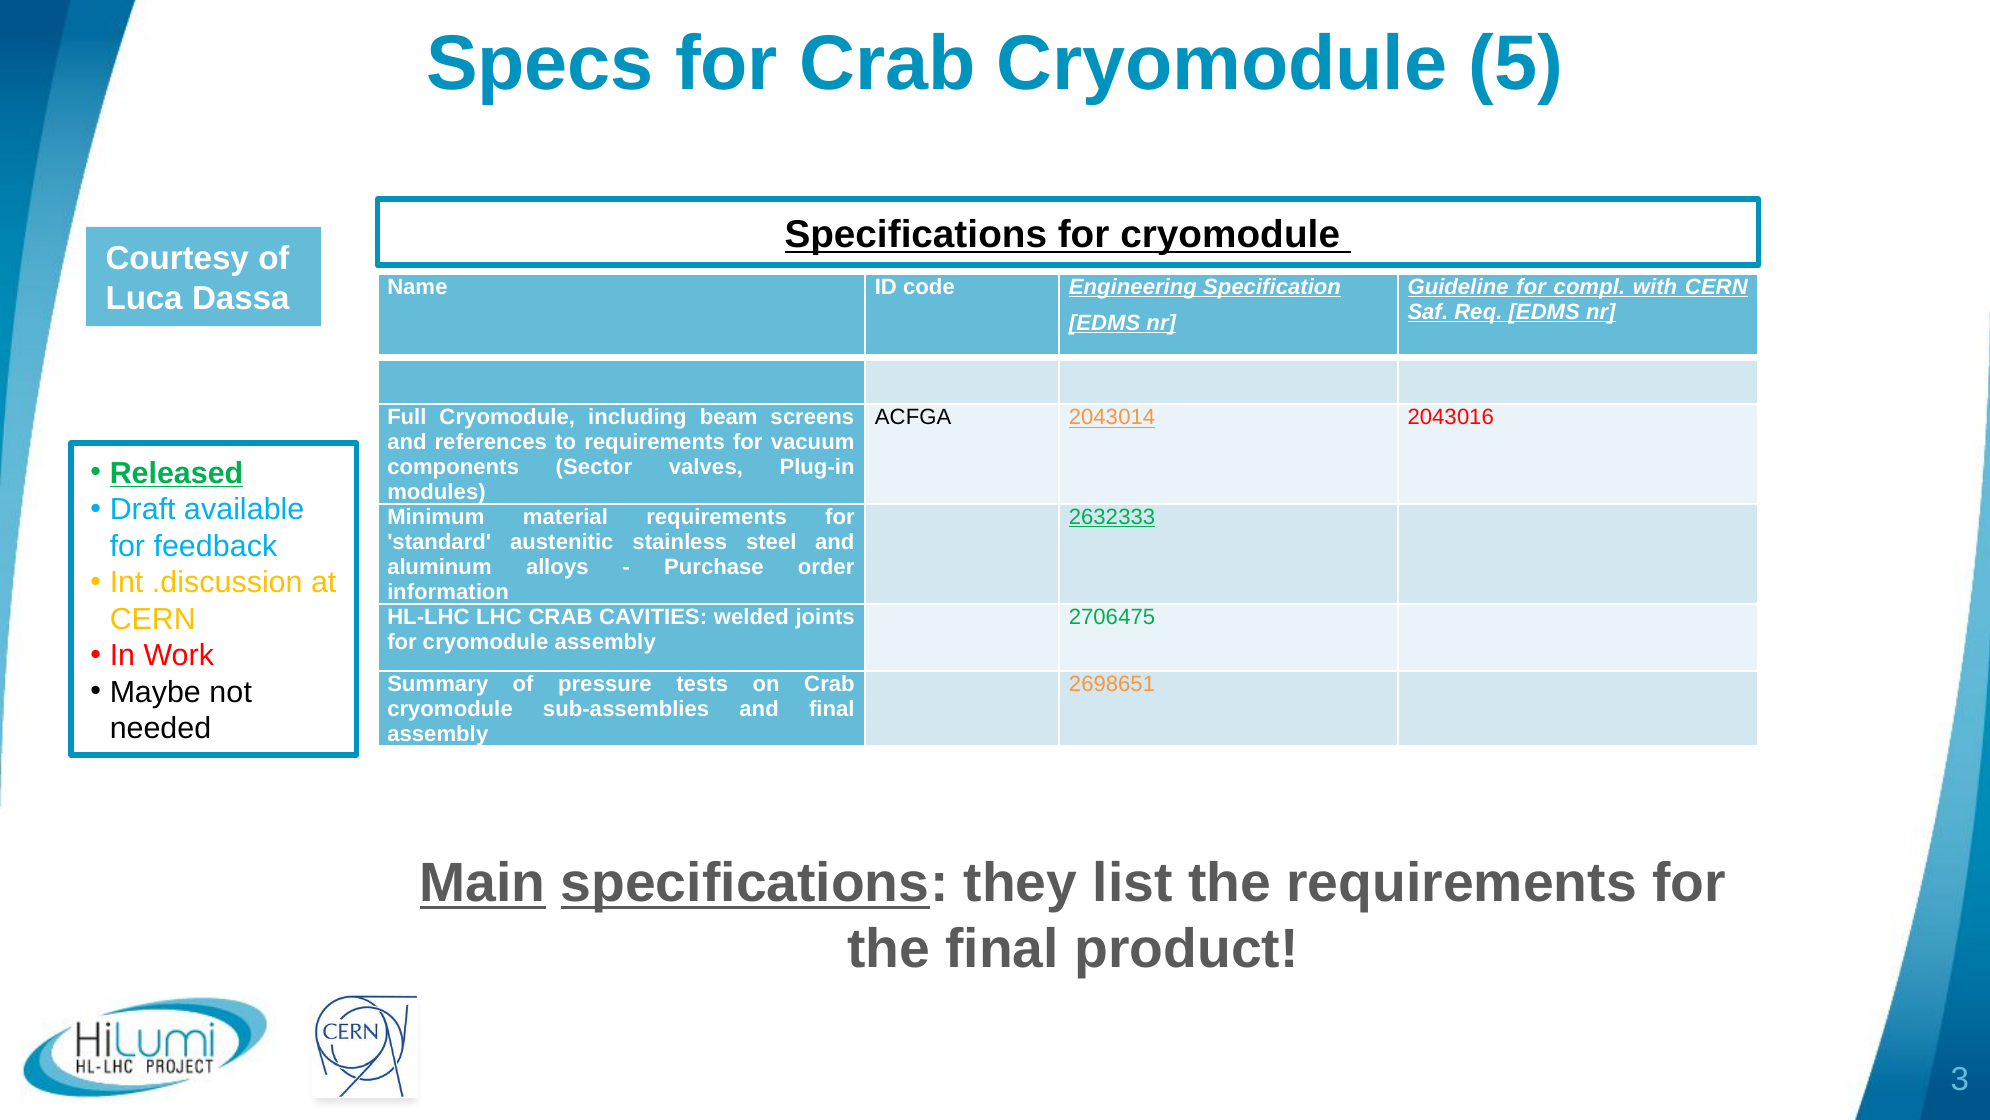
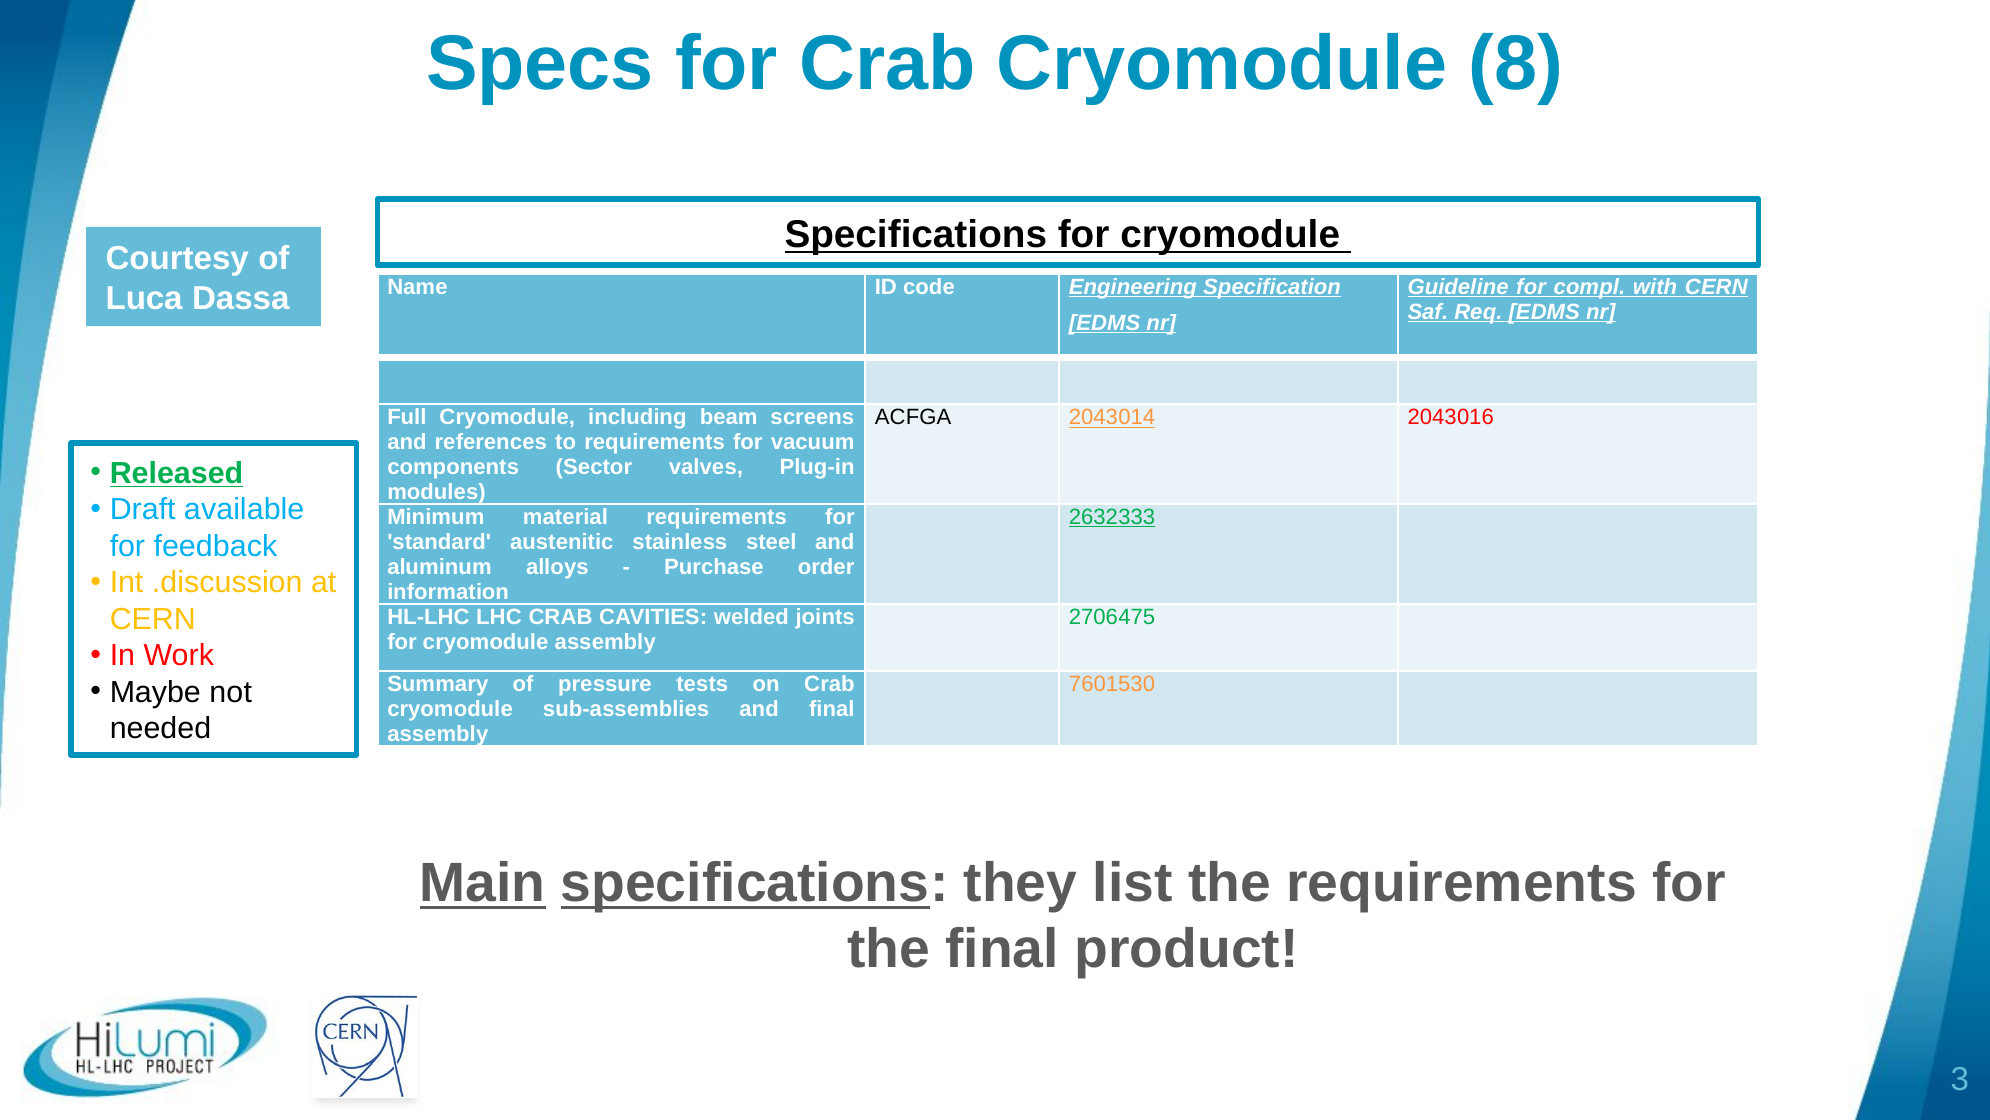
5: 5 -> 8 (1516, 64)
2698651: 2698651 -> 7601530 (1112, 684)
